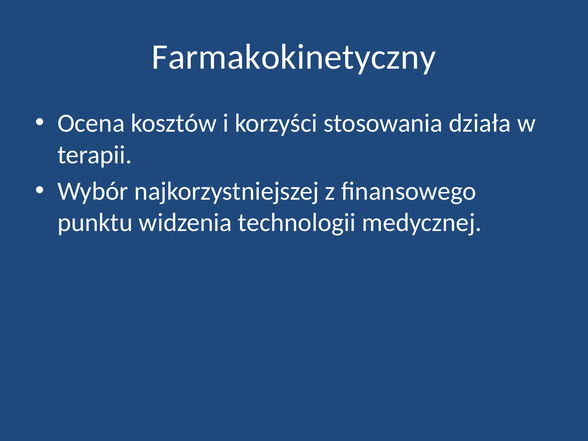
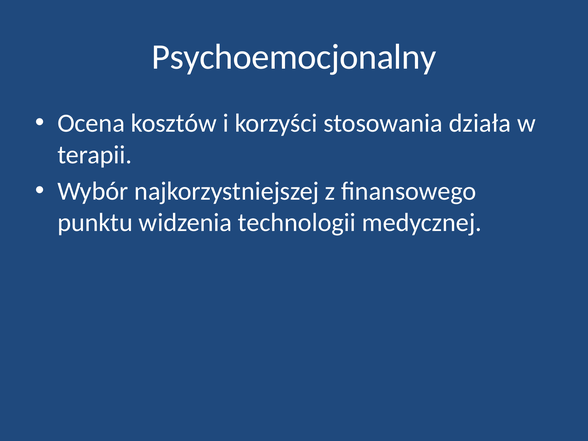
Farmakokinetyczny: Farmakokinetyczny -> Psychoemocjonalny (294, 57)
